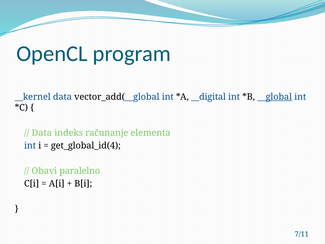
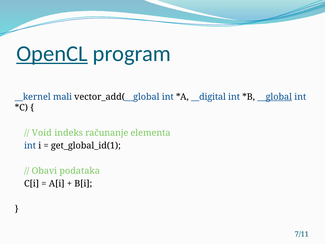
OpenCL underline: none -> present (52, 54)
__kernel data: data -> mali (62, 97)
Data: Data -> Void (42, 133)
get_global_id(4: get_global_id(4 -> get_global_id(1 (86, 146)
paralelno: paralelno -> podataka (80, 171)
